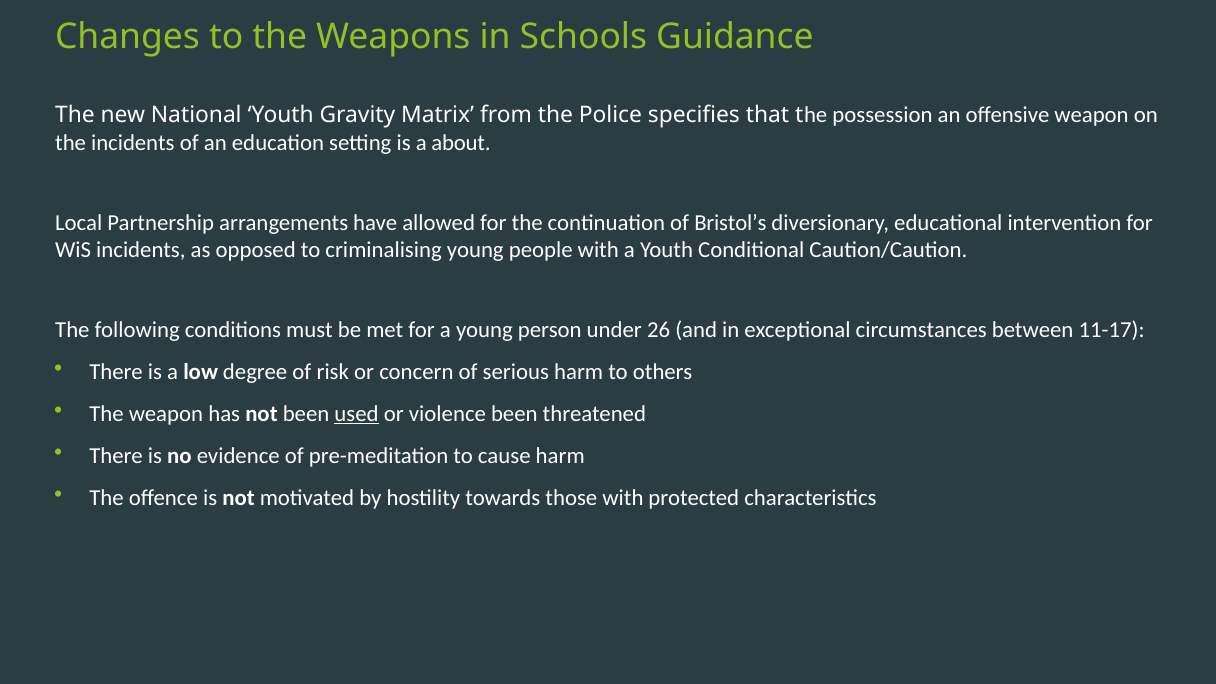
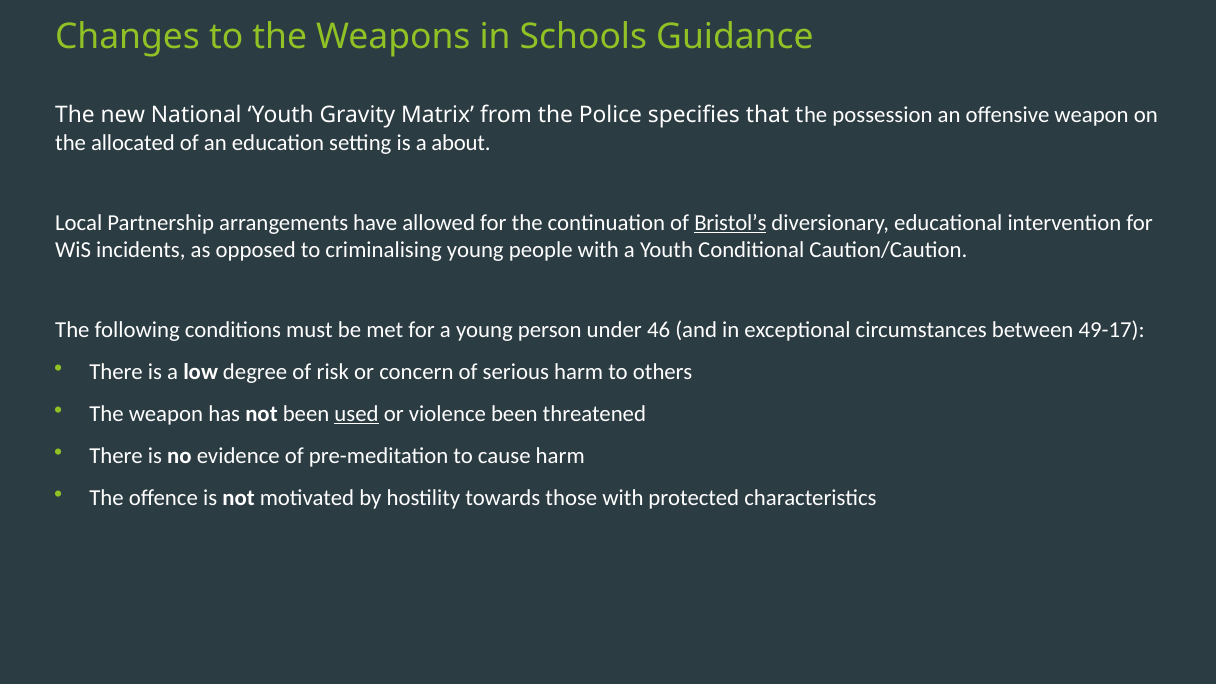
the incidents: incidents -> allocated (133, 143)
Bristol’s underline: none -> present (730, 223)
26: 26 -> 46 (659, 330)
11-17: 11-17 -> 49-17 (1112, 330)
